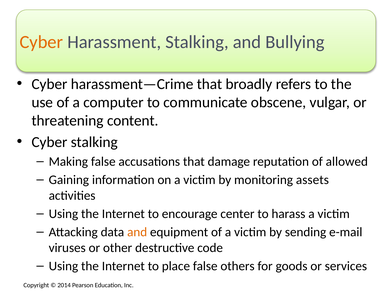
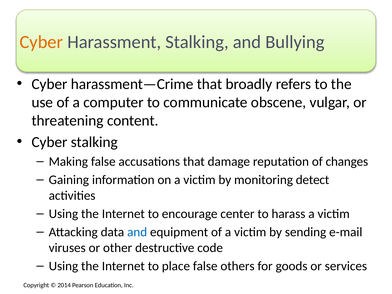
allowed: allowed -> changes (347, 161)
assets: assets -> detect (313, 180)
and colour: orange -> blue (137, 232)
